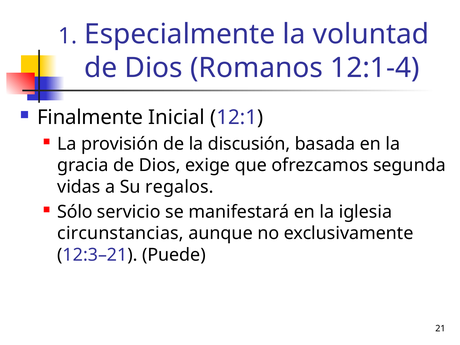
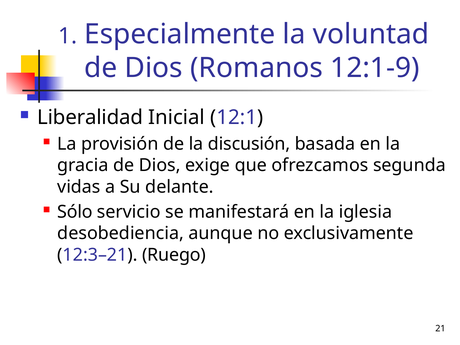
12:1-4: 12:1-4 -> 12:1-9 (375, 68)
Finalmente: Finalmente -> Liberalidad (90, 118)
regalos: regalos -> delante (180, 187)
circunstancias: circunstancias -> desobediencia (121, 233)
Puede: Puede -> Ruego (174, 255)
